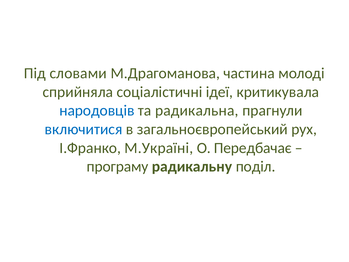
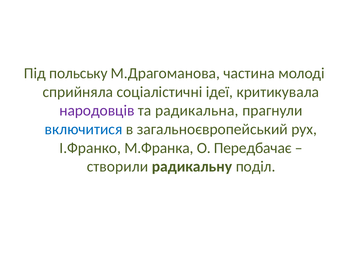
словами: словами -> польську (78, 73)
народовців colour: blue -> purple (97, 110)
М.Україні: М.Україні -> М.Франка (159, 148)
програму: програму -> створили (117, 166)
